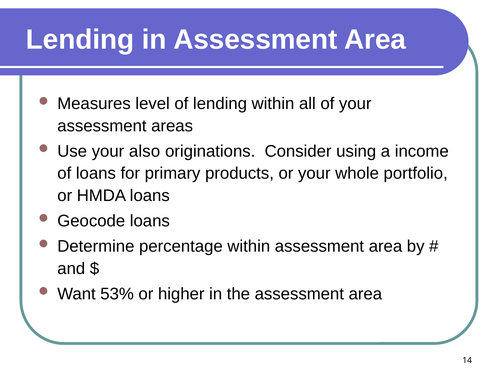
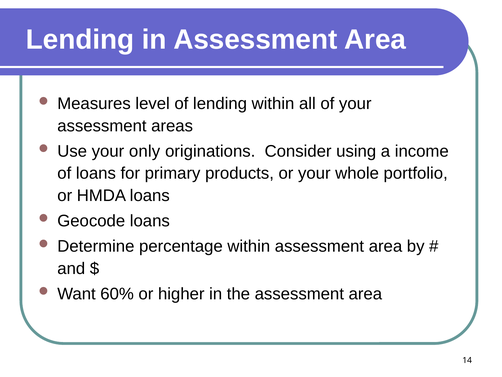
also: also -> only (145, 151)
53%: 53% -> 60% (117, 294)
